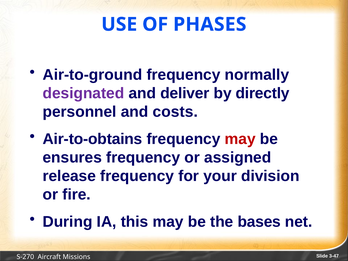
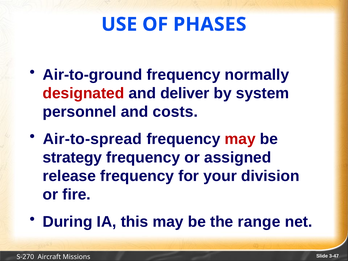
designated colour: purple -> red (83, 93)
directly: directly -> system (263, 93)
Air-to-obtains: Air-to-obtains -> Air-to-spread (92, 139)
ensures: ensures -> strategy (72, 158)
bases: bases -> range (259, 222)
